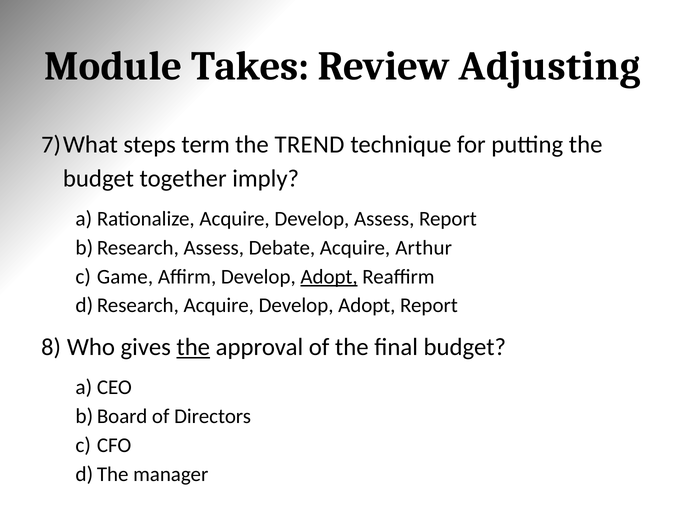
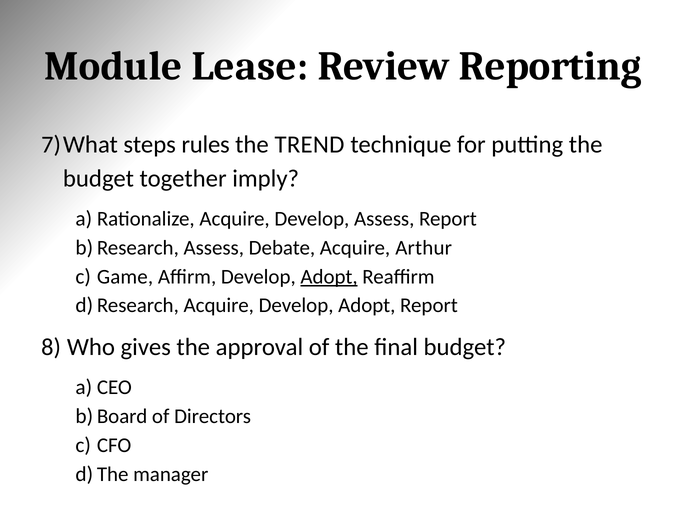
Takes: Takes -> Lease (250, 66)
Adjusting: Adjusting -> Reporting (550, 66)
term: term -> rules (206, 145)
the underline: present -> none (193, 348)
